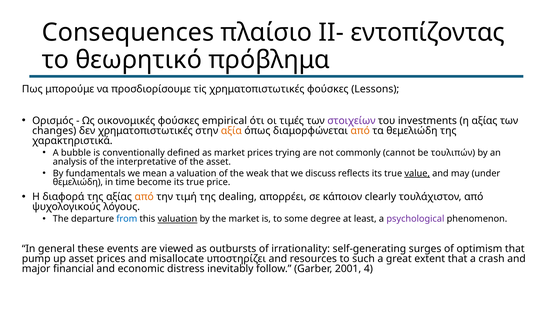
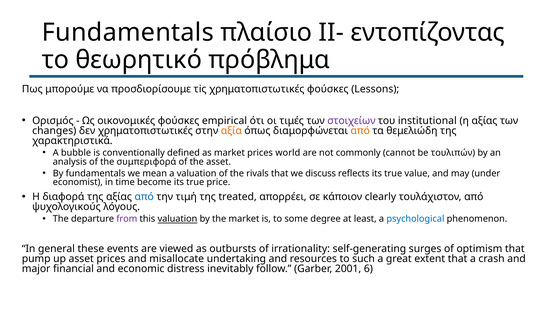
Consequences: Consequences -> Fundamentals (128, 33)
investments: investments -> institutional (427, 120)
trying: trying -> world (288, 153)
interpretative: interpretative -> συμπεριφορά (146, 161)
weak: weak -> rivals (258, 173)
value underline: present -> none (417, 173)
θεμελιώδη: θεμελιώδη -> economist (78, 182)
από colour: orange -> blue (144, 196)
dealing: dealing -> treated (238, 196)
from colour: blue -> purple (127, 219)
psychological colour: purple -> blue (415, 219)
υποστηρίζει: υποστηρίζει -> undertaking (236, 258)
4: 4 -> 6 (368, 268)
